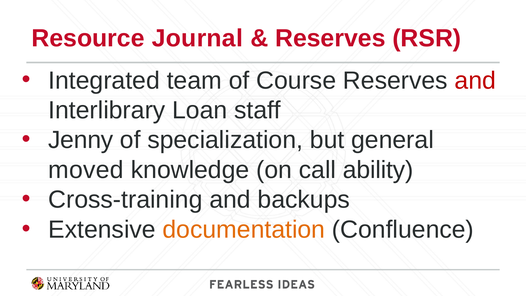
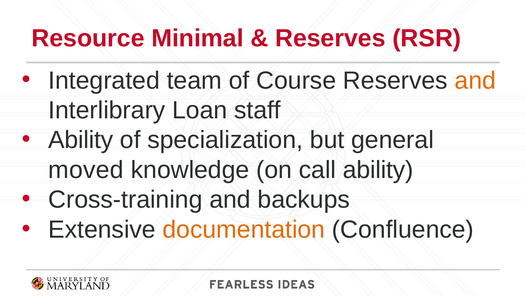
Journal: Journal -> Minimal (198, 38)
and colour: red -> orange (475, 80)
Jenny: Jenny -> Ability (81, 140)
